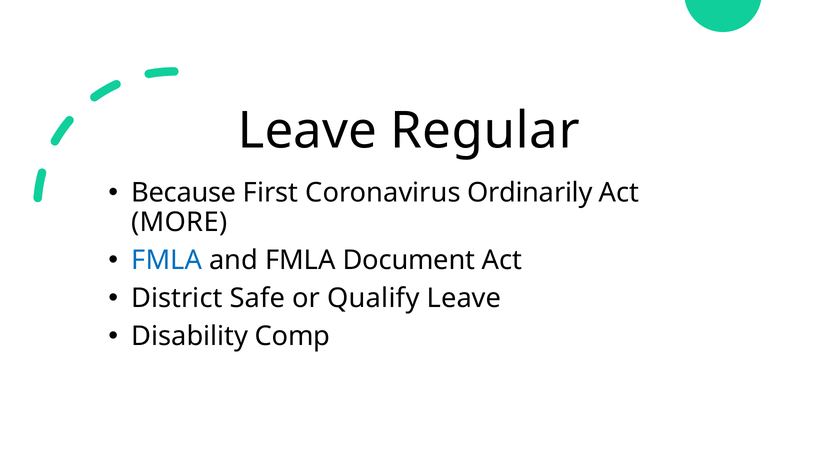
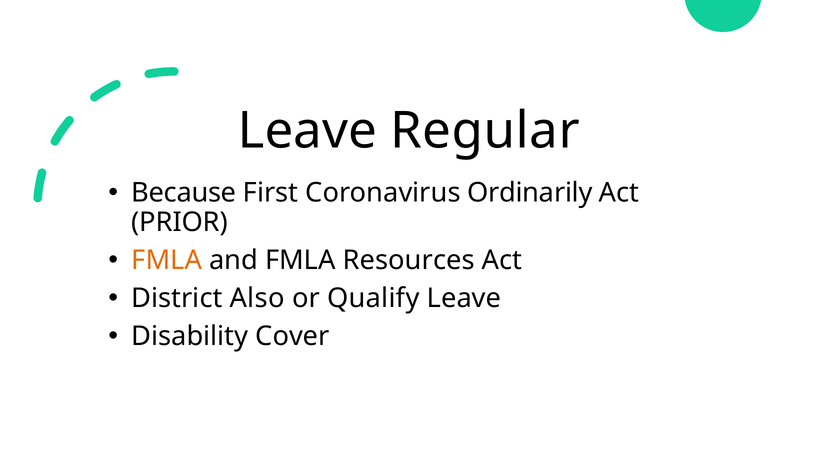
MORE: MORE -> PRIOR (180, 222)
FMLA colour: blue -> orange (167, 260)
Document: Document -> Resources (409, 260)
Safe: Safe -> Also (257, 298)
Comp: Comp -> Cover (292, 336)
